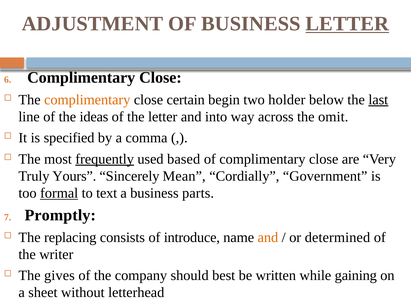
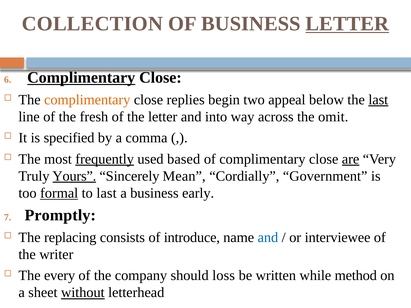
ADJUSTMENT: ADJUSTMENT -> COLLECTION (92, 24)
Complimentary underline: none -> present (81, 78)
certain: certain -> replies (186, 100)
holder: holder -> appeal (287, 100)
ideas: ideas -> fresh (94, 117)
are underline: none -> present (351, 159)
Yours underline: none -> present (74, 176)
to text: text -> last (107, 193)
parts: parts -> early (198, 193)
and colour: orange -> blue (268, 238)
determined: determined -> interviewee (338, 238)
gives: gives -> every (60, 276)
best: best -> loss (224, 276)
gaining: gaining -> method (356, 276)
without underline: none -> present (83, 293)
